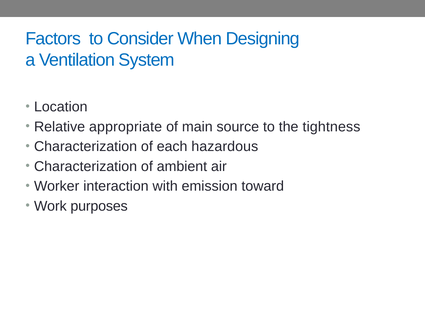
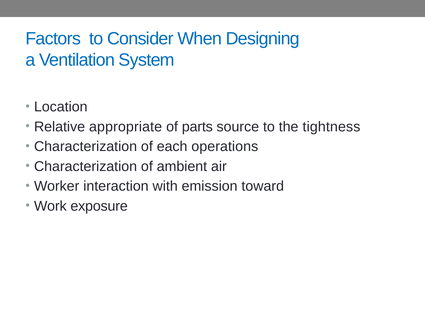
main: main -> parts (197, 127)
hazardous: hazardous -> operations (225, 146)
purposes: purposes -> exposure (99, 206)
